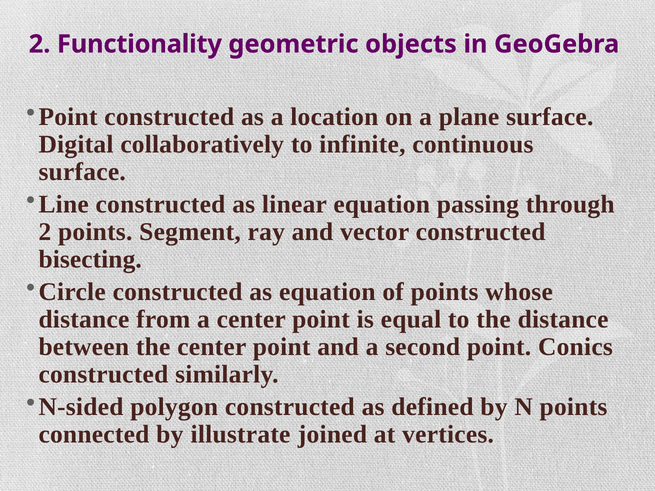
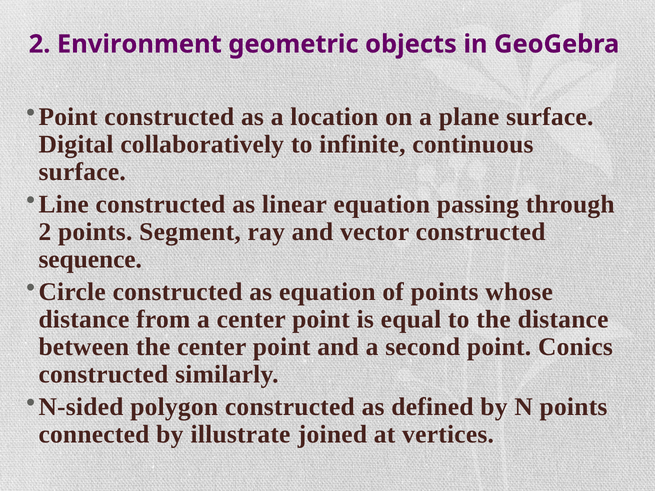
Functionality: Functionality -> Environment (139, 44)
bisecting: bisecting -> sequence (90, 260)
